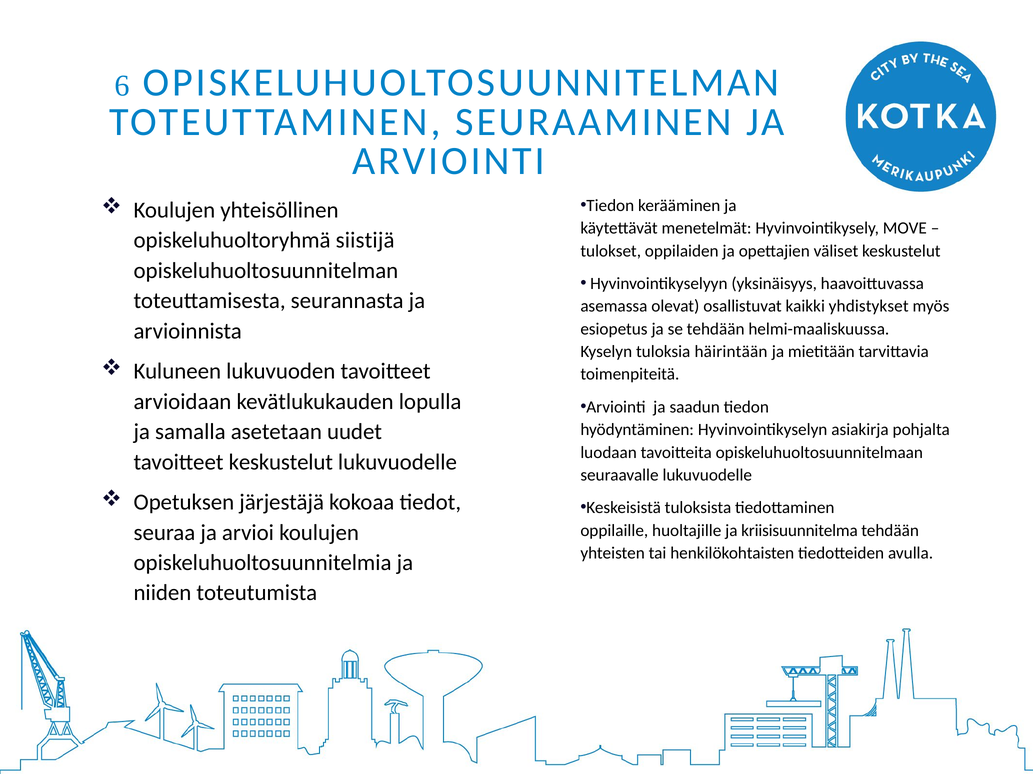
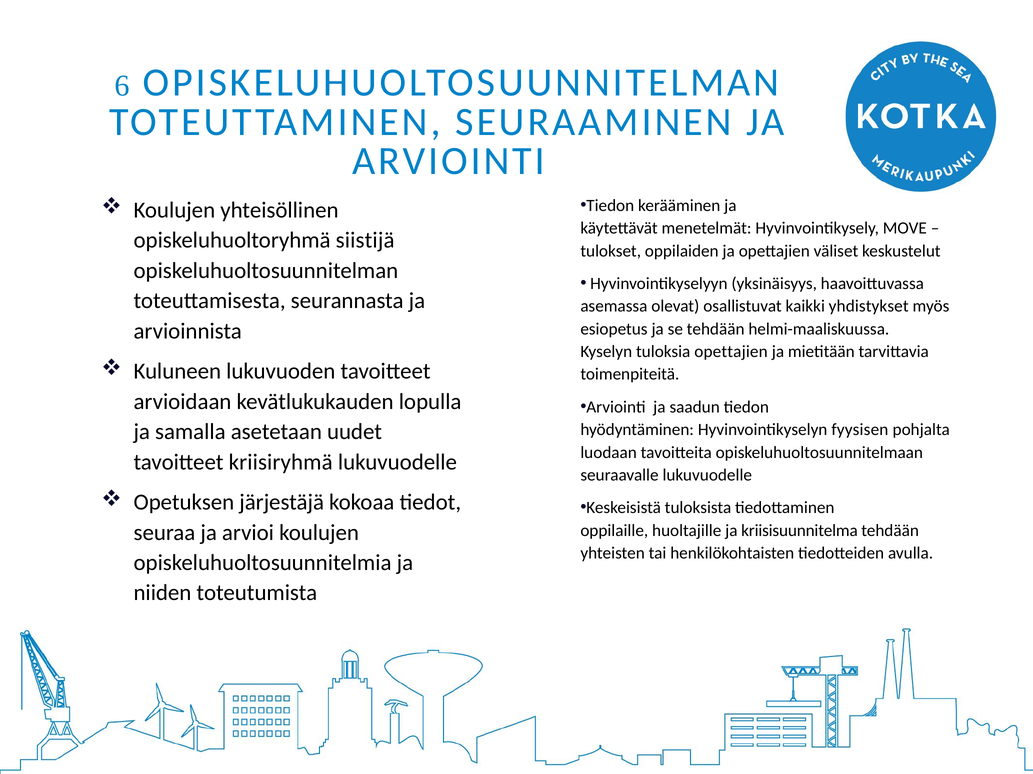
tuloksia häirintään: häirintään -> opettajien (731, 352)
asiakirja: asiakirja -> fyysisen (860, 430)
tavoitteet keskustelut: keskustelut -> kriisiryhmä (281, 462)
